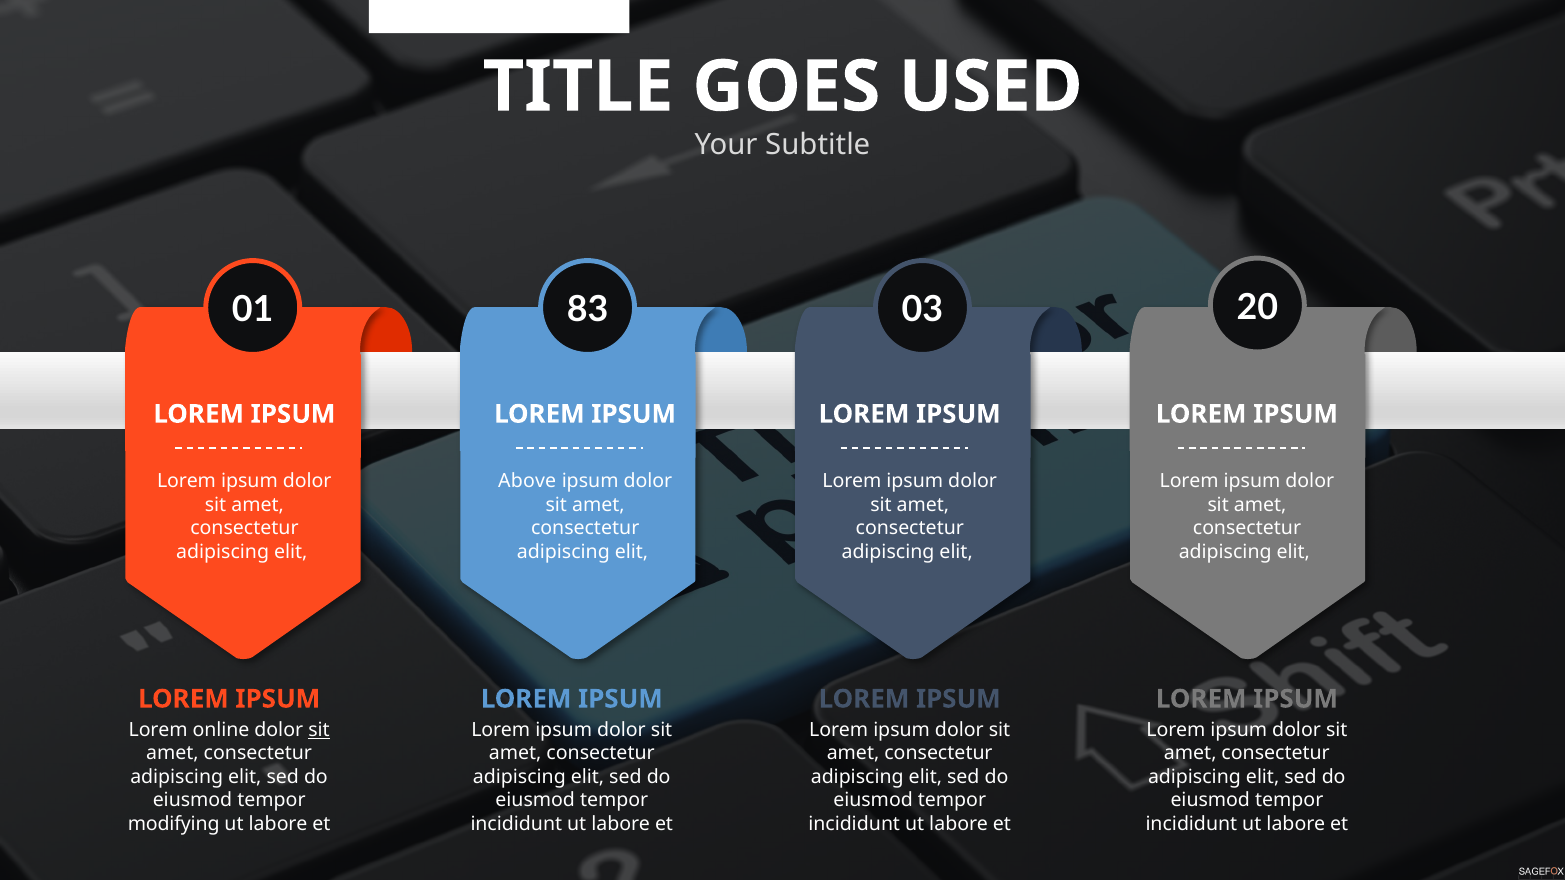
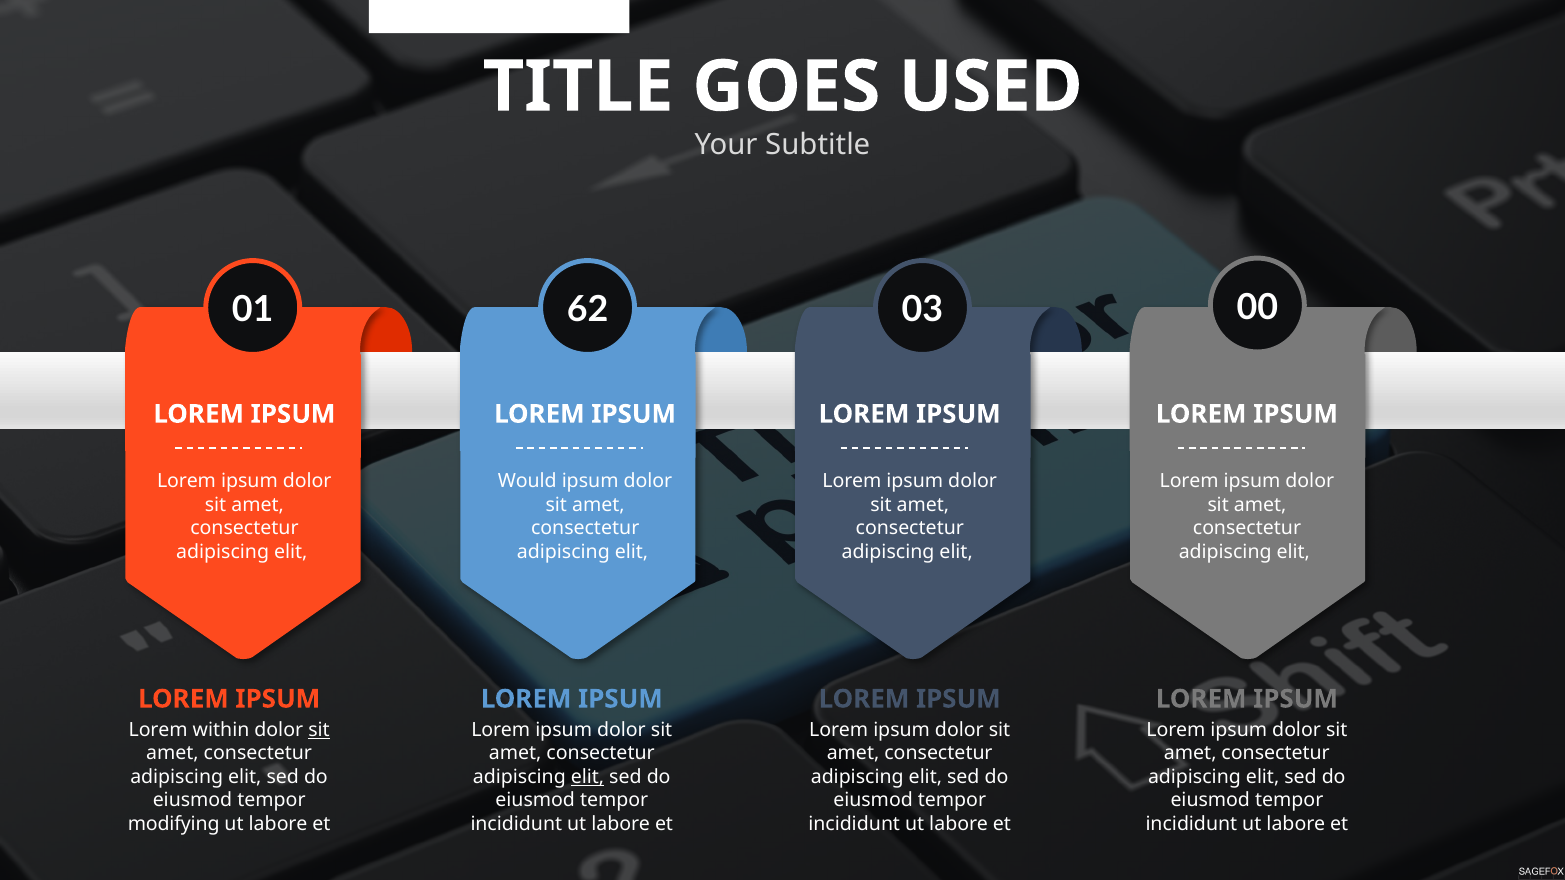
83: 83 -> 62 (588, 310)
20: 20 -> 00 (1257, 308)
Above: Above -> Would (527, 482)
online: online -> within (221, 730)
elit underline: none -> present (587, 777)
